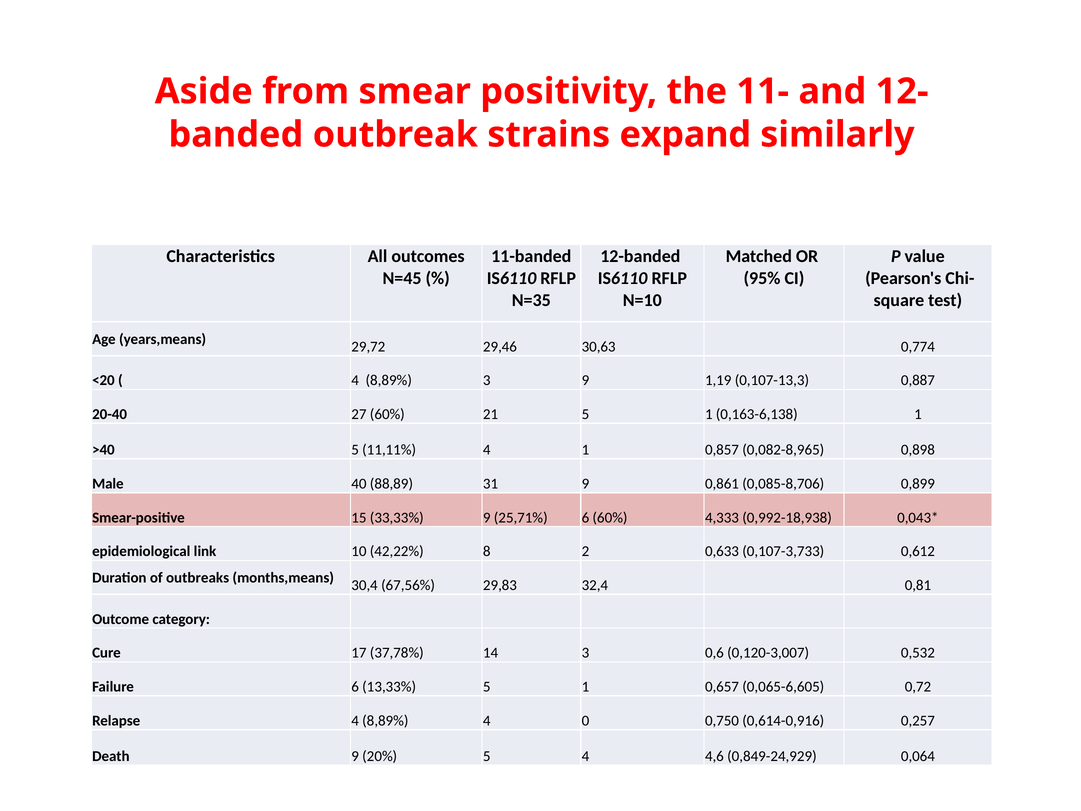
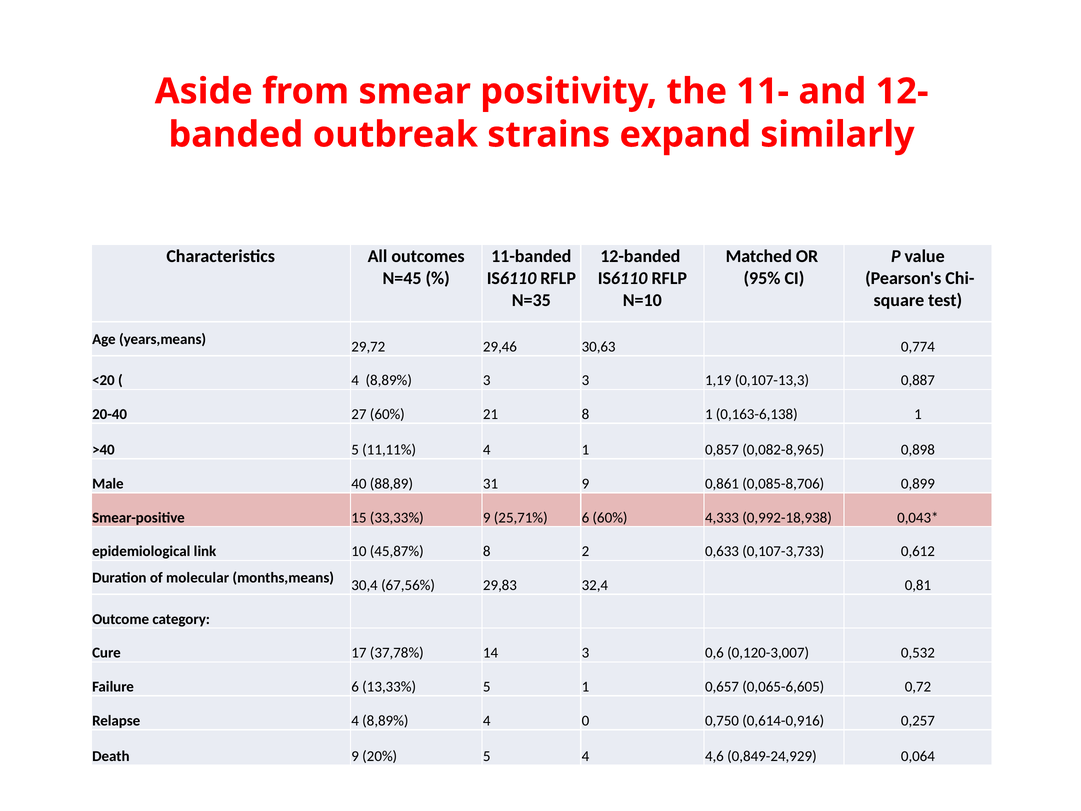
3 9: 9 -> 3 (585, 380)
21 5: 5 -> 8 (585, 414)
42,22%: 42,22% -> 45,87% (397, 551)
outbreaks: outbreaks -> molecular (198, 578)
